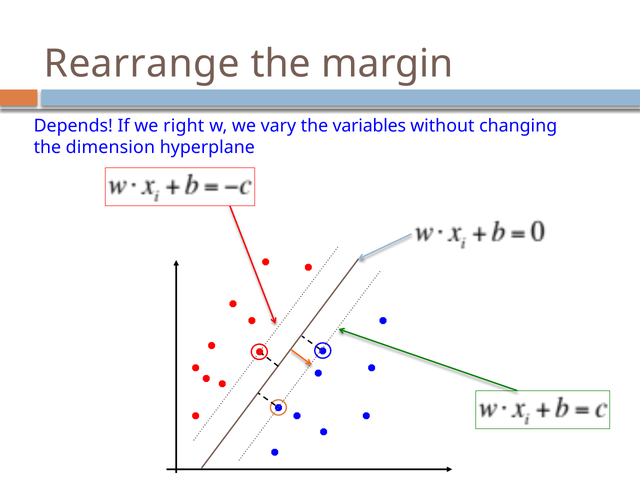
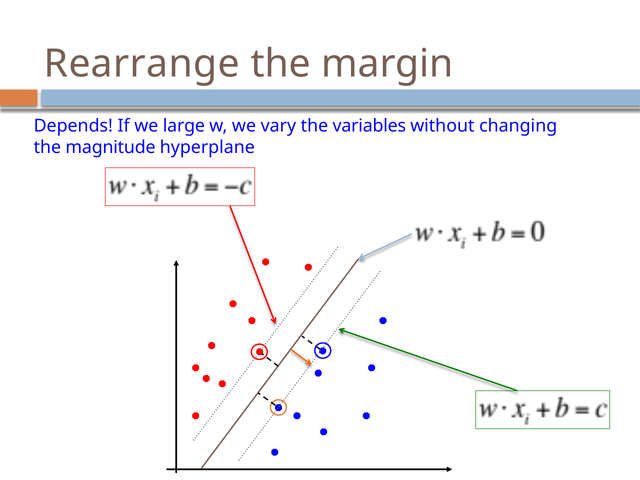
right: right -> large (184, 126)
dimension: dimension -> magnitude (111, 147)
